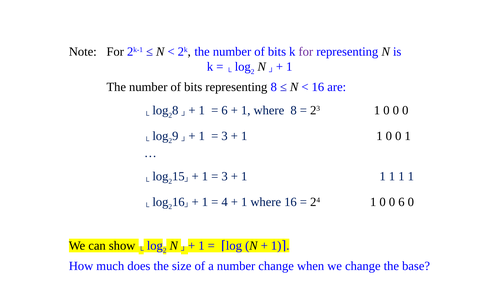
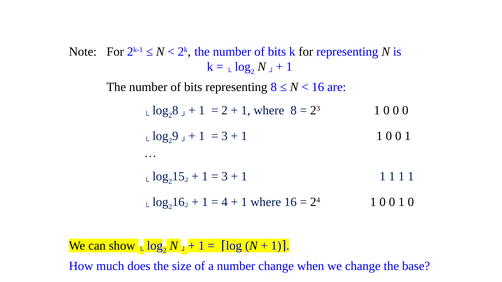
for colour: purple -> black (306, 52)
6: 6 -> 2 (225, 111)
6: 6 -> 1 (401, 202)
